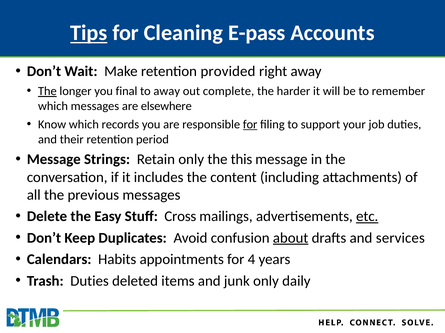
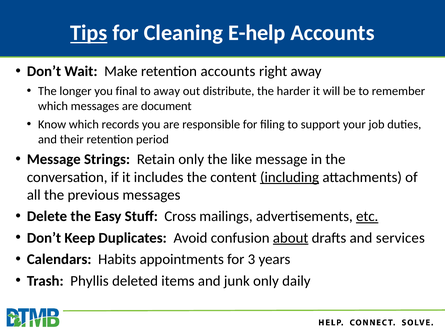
E-pass: E-pass -> E-help (257, 33)
retention provided: provided -> accounts (228, 72)
The underline: present -> none (47, 91)
complete: complete -> distribute (229, 91)
elsewhere: elsewhere -> document (166, 106)
for underline: present -> none (250, 125)
this: this -> like (241, 160)
including underline: none -> present (290, 178)
4: 4 -> 3 (251, 260)
Trash Duties: Duties -> Phyllis (90, 281)
